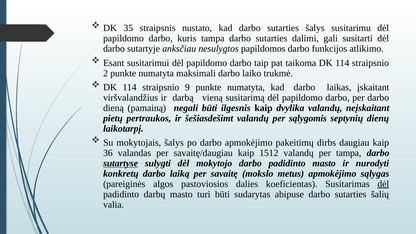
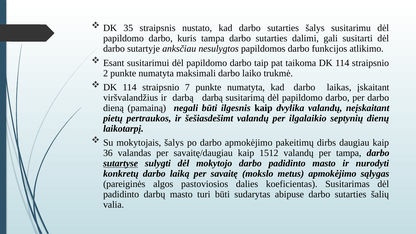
9: 9 -> 7 (187, 87)
darbą vieną: vieną -> darbą (212, 98)
sąlygomis: sąlygomis -> ilgalaikio (308, 118)
dėl underline: present -> none (383, 184)
